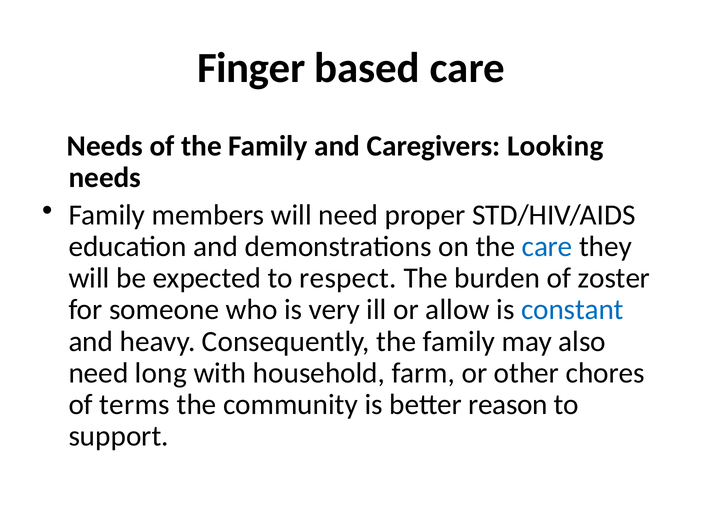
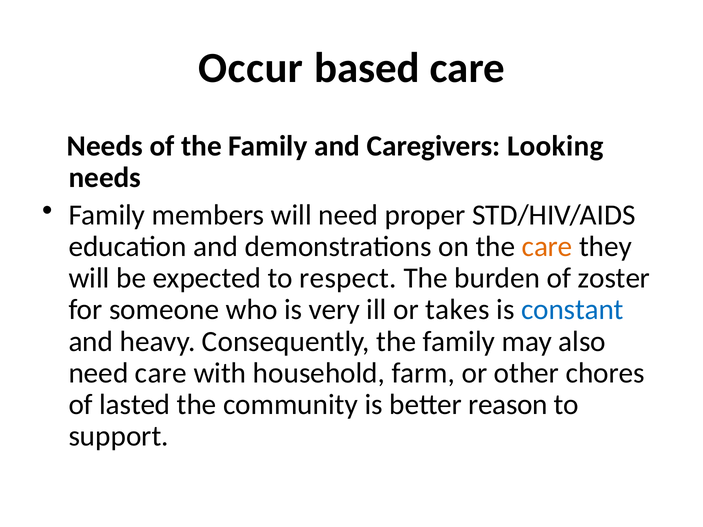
Finger: Finger -> Occur (251, 68)
care colour: blue -> orange (547, 247)
allow: allow -> takes (457, 310)
need long: long -> care (161, 373)
terms: terms -> lasted (135, 405)
